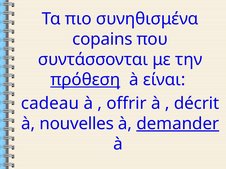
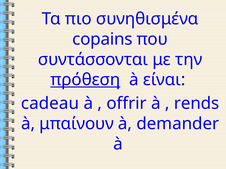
décrit: décrit -> rends (197, 104)
nouvelles: nouvelles -> μπαίνουν (77, 124)
demander underline: present -> none (178, 124)
